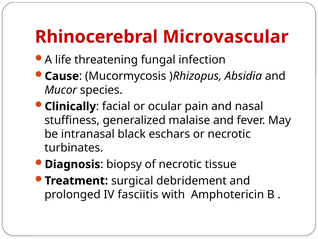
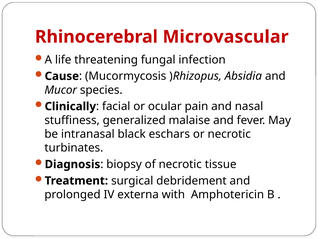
fasciitis: fasciitis -> externa (138, 194)
